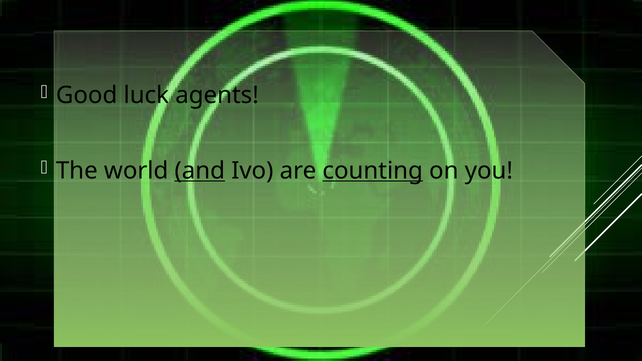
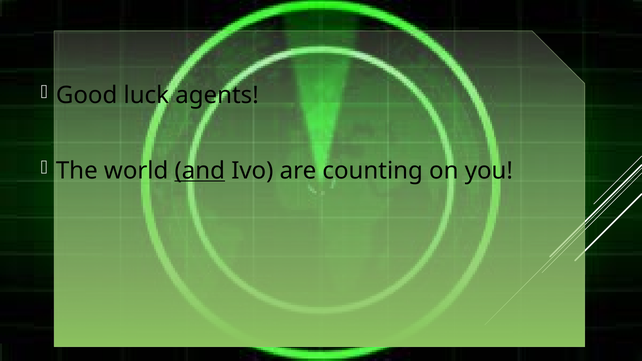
counting underline: present -> none (373, 171)
